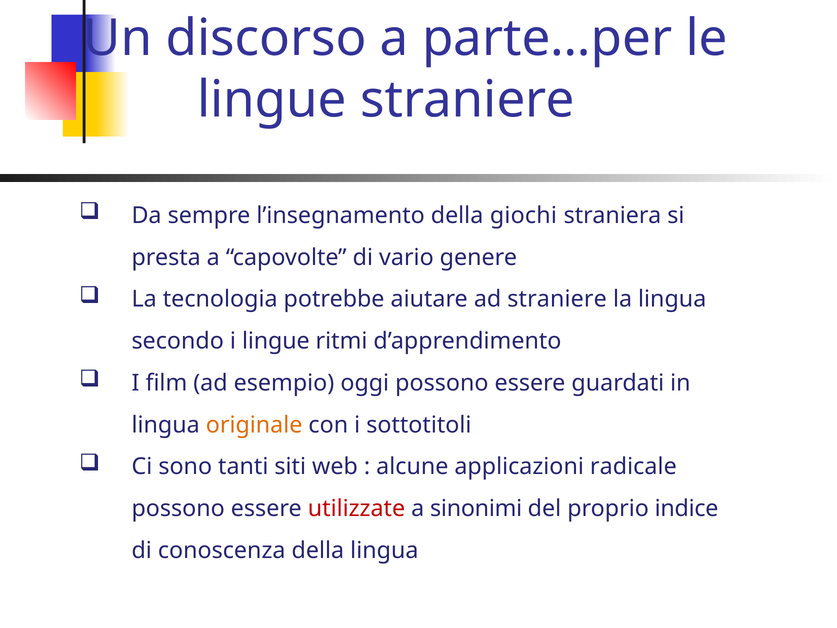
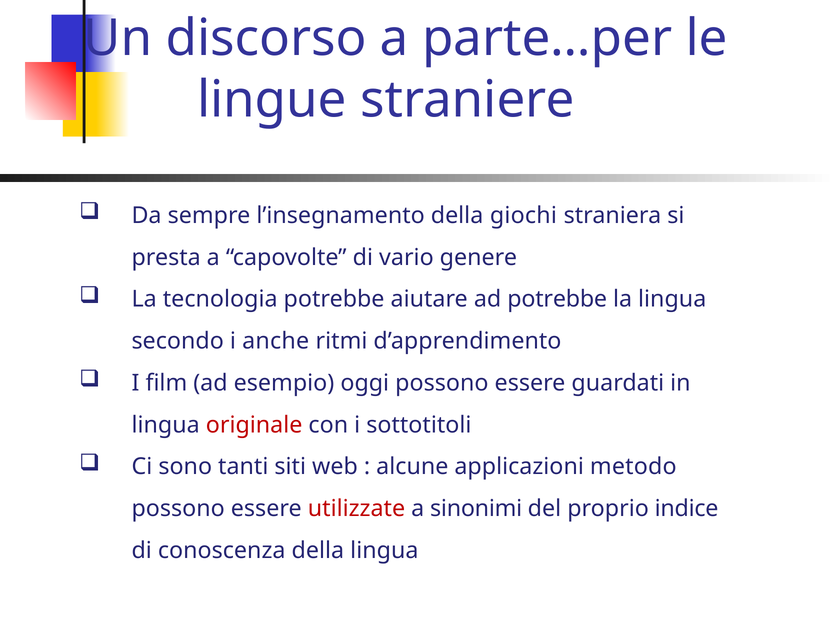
ad straniere: straniere -> potrebbe (557, 299)
i lingue: lingue -> anche (276, 341)
originale colour: orange -> red (254, 425)
radicale: radicale -> metodo (633, 467)
